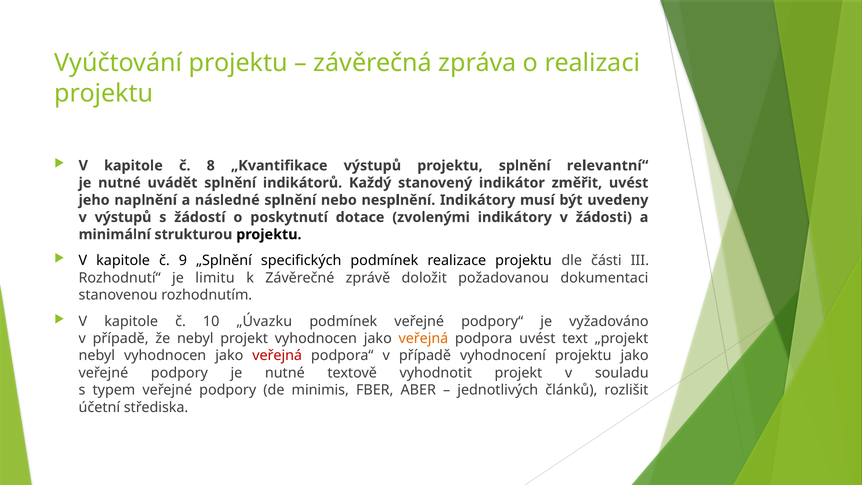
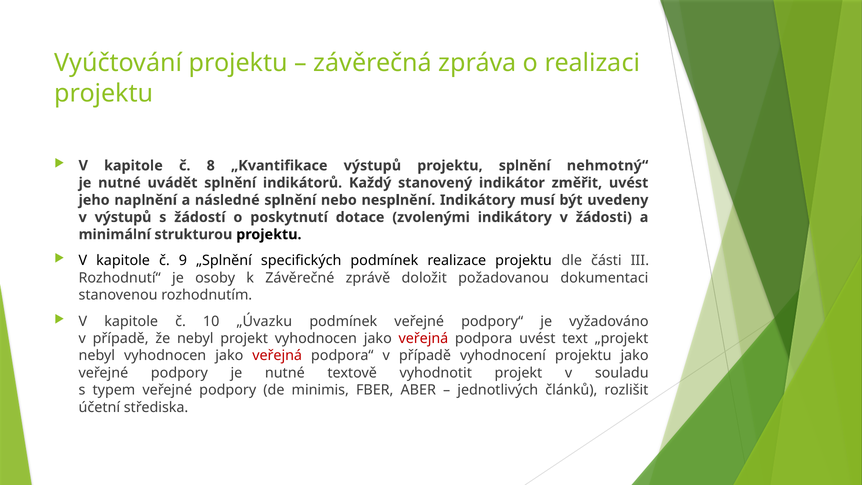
relevantní“: relevantní“ -> nehmotný“ (608, 166)
limitu: limitu -> osoby (215, 278)
veřejná colour: orange -> red (423, 338)
